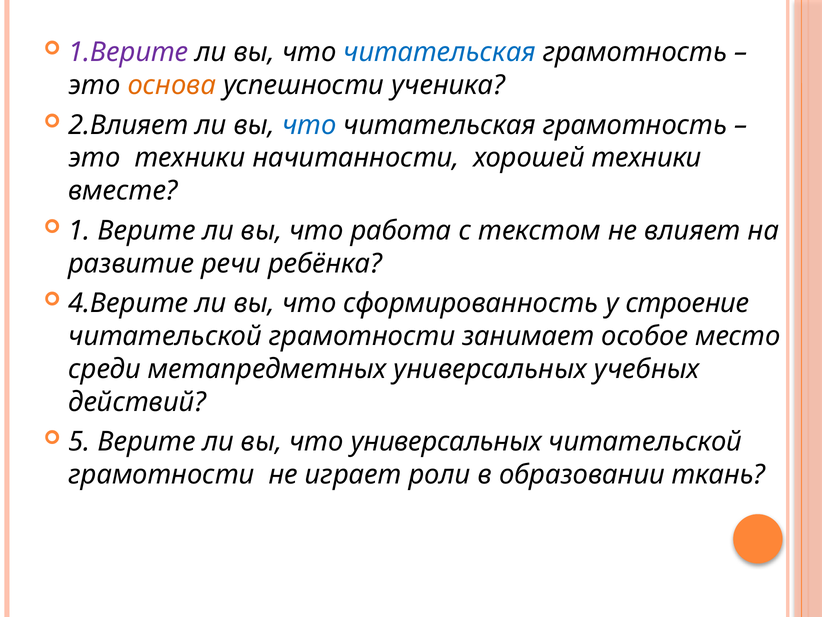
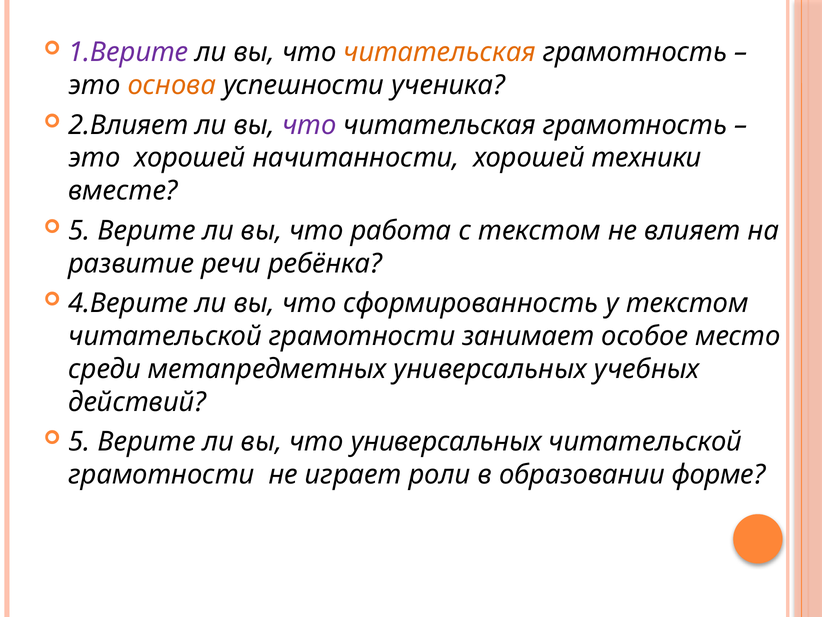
читательская colour: blue -> orange (439, 52)
что colour: blue -> purple (309, 125)
это техники: техники -> хорошей (190, 158)
1: 1 -> 5 (79, 230)
у строение: строение -> текстом (687, 303)
ткань: ткань -> форме (719, 474)
